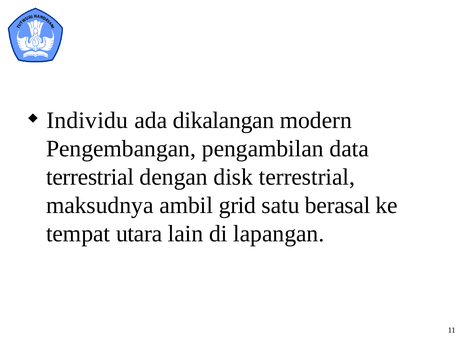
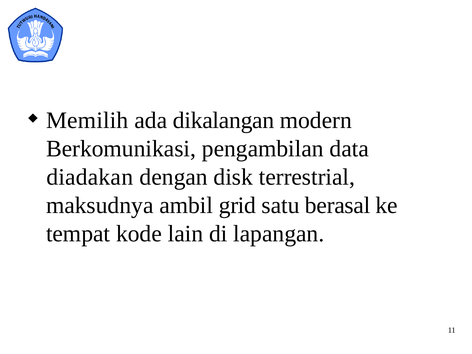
Individu: Individu -> Memilih (87, 120)
Pengembangan: Pengembangan -> Berkomunikasi (121, 149)
terrestrial: terrestrial -> diadakan (90, 177)
utara: utara -> kode (139, 234)
